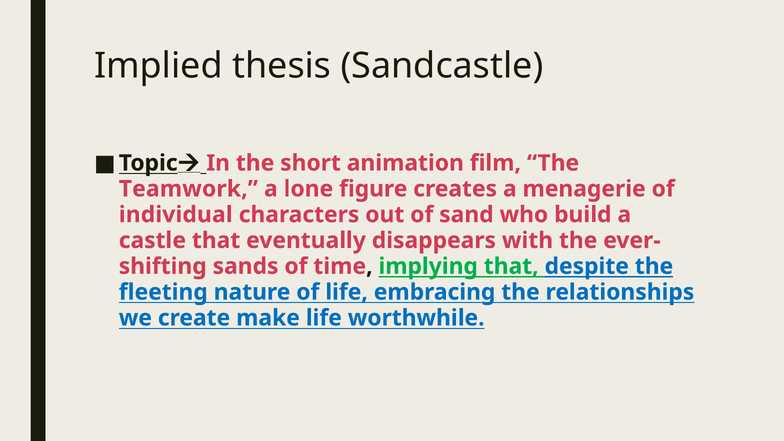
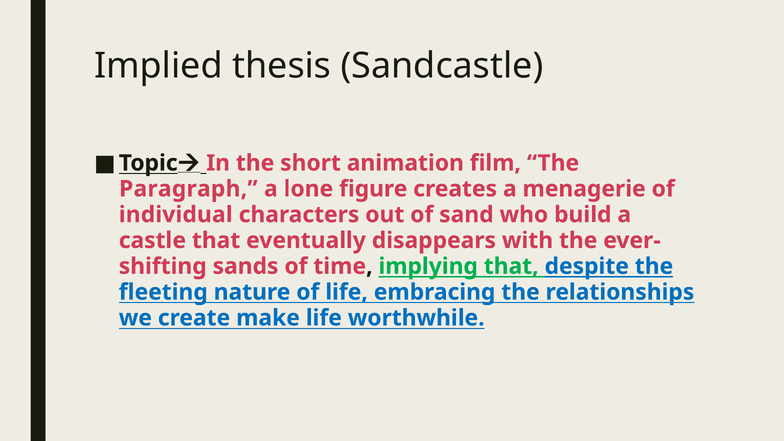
Teamwork: Teamwork -> Paragraph (188, 189)
